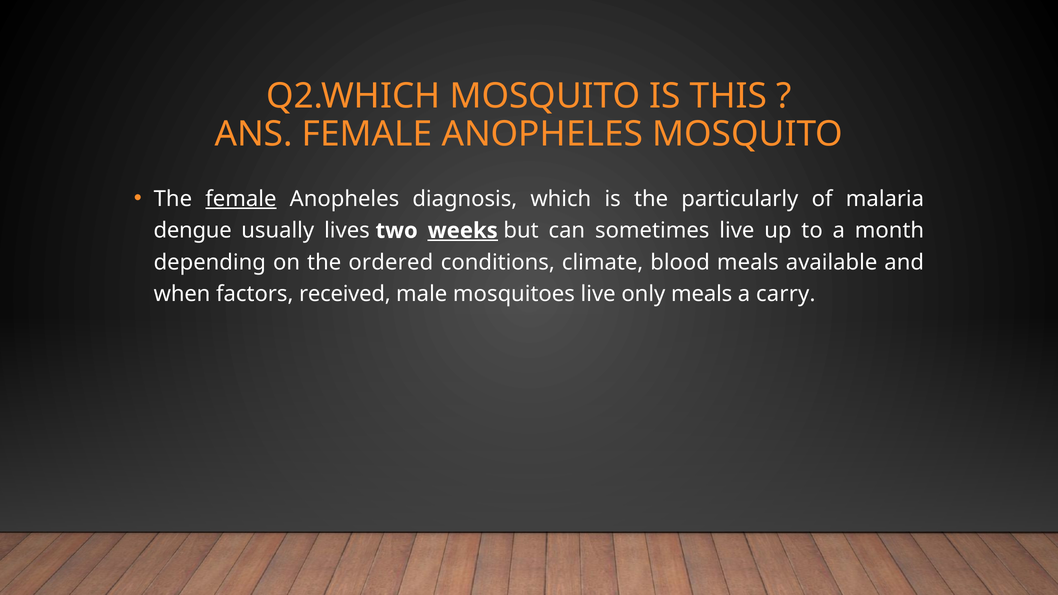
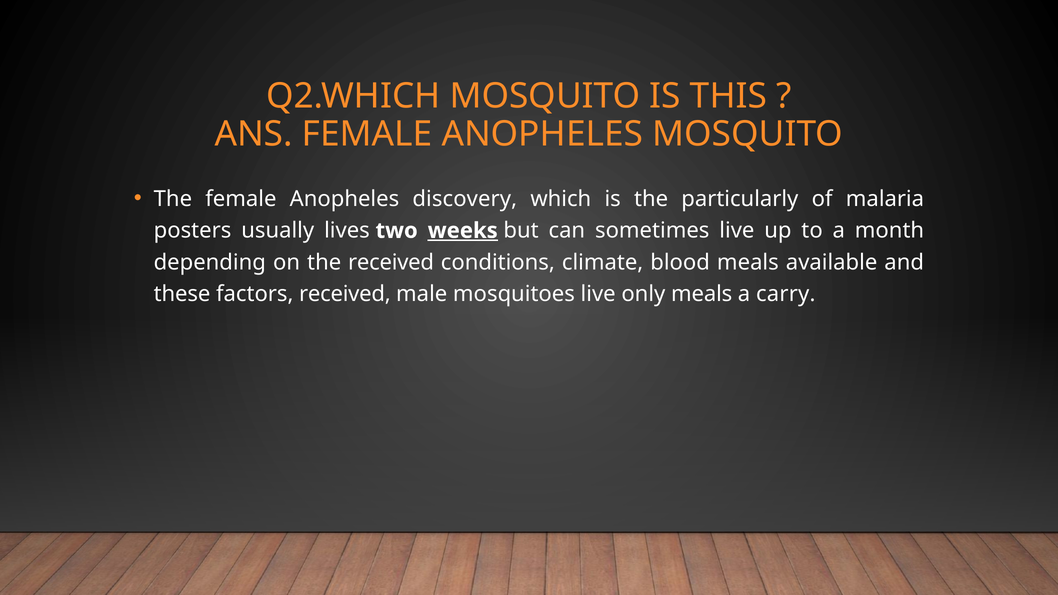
female underline: present -> none (241, 199)
diagnosis: diagnosis -> discovery (465, 199)
dengue: dengue -> posters (193, 231)
the ordered: ordered -> received (391, 262)
when: when -> these (182, 294)
